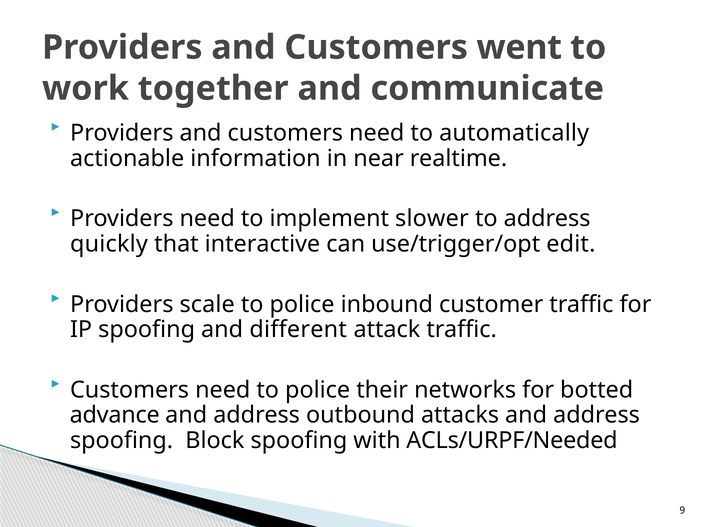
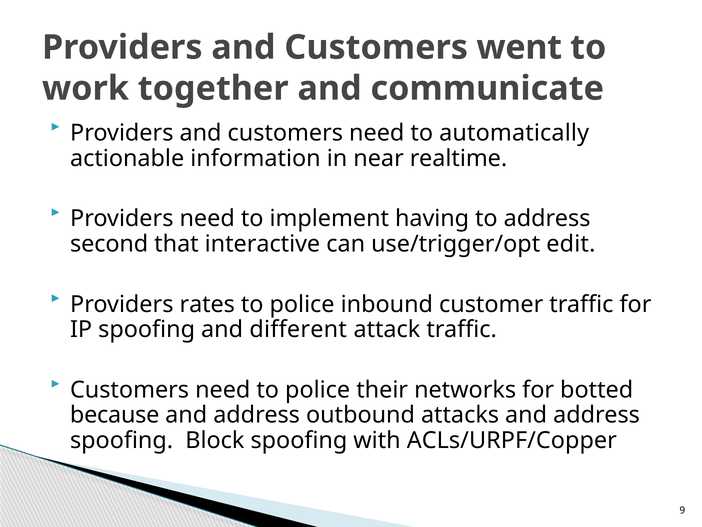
slower: slower -> having (432, 218)
quickly: quickly -> second (109, 244)
scale: scale -> rates (207, 304)
advance: advance -> because (115, 415)
ACLs/URPF/Needed: ACLs/URPF/Needed -> ACLs/URPF/Copper (512, 440)
